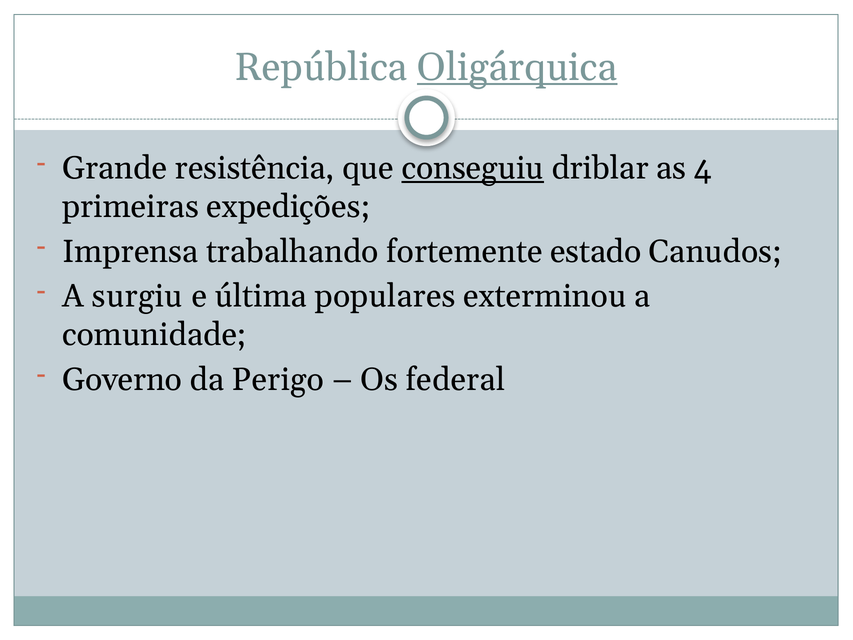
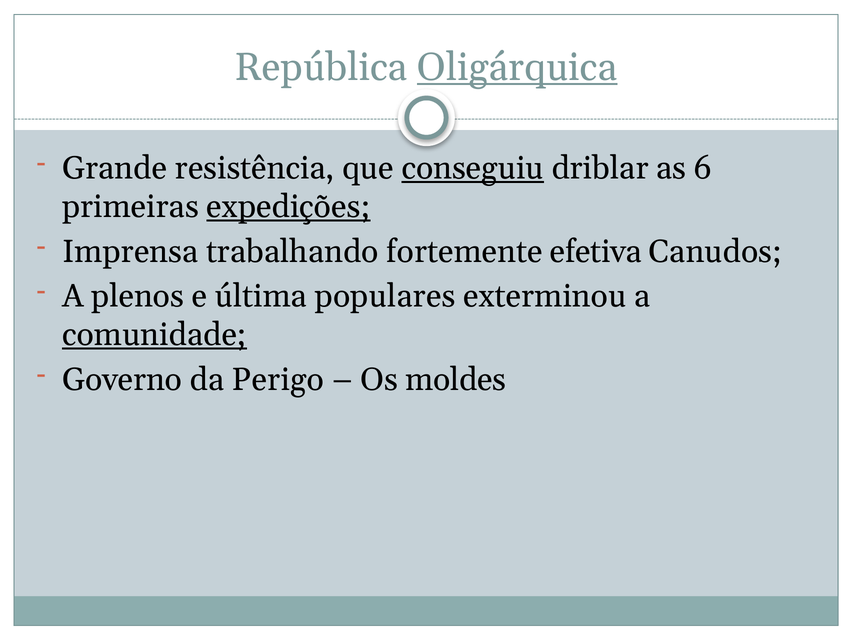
4: 4 -> 6 (703, 168)
expedições underline: none -> present (288, 207)
estado: estado -> efetiva (596, 251)
surgiu: surgiu -> plenos (138, 296)
comunidade underline: none -> present (155, 335)
federal: federal -> moldes (456, 379)
